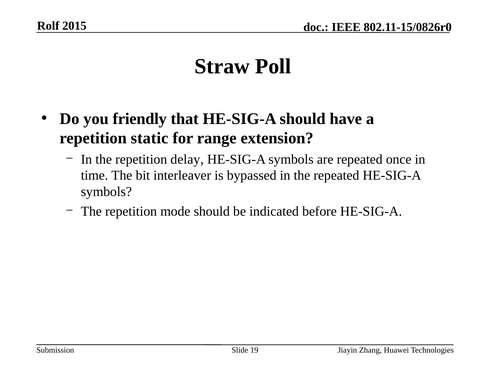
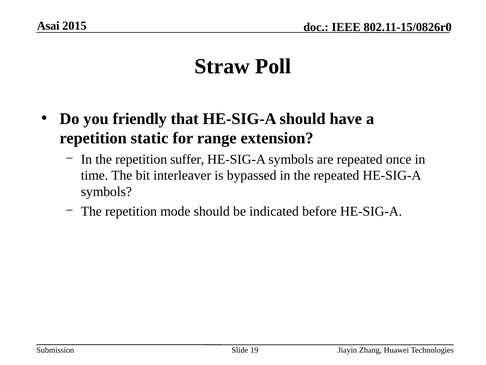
Rolf: Rolf -> Asai (48, 26)
delay: delay -> suffer (187, 159)
